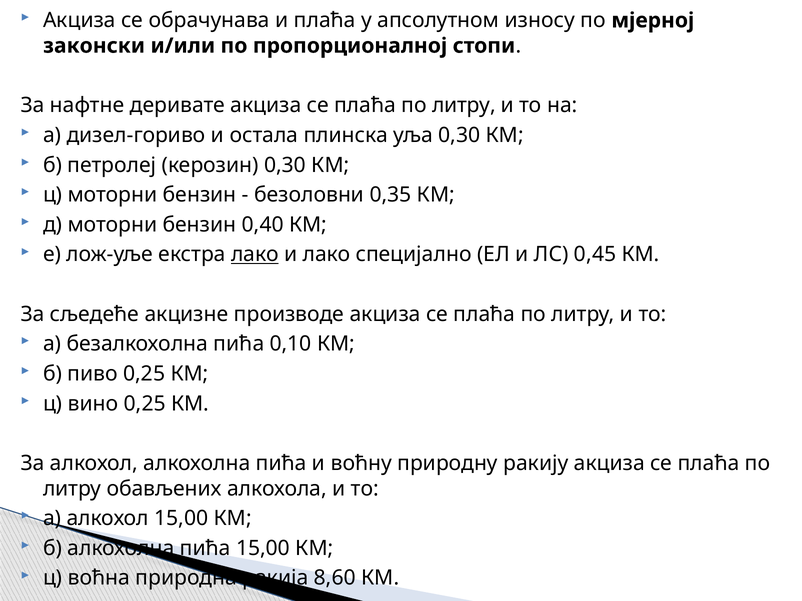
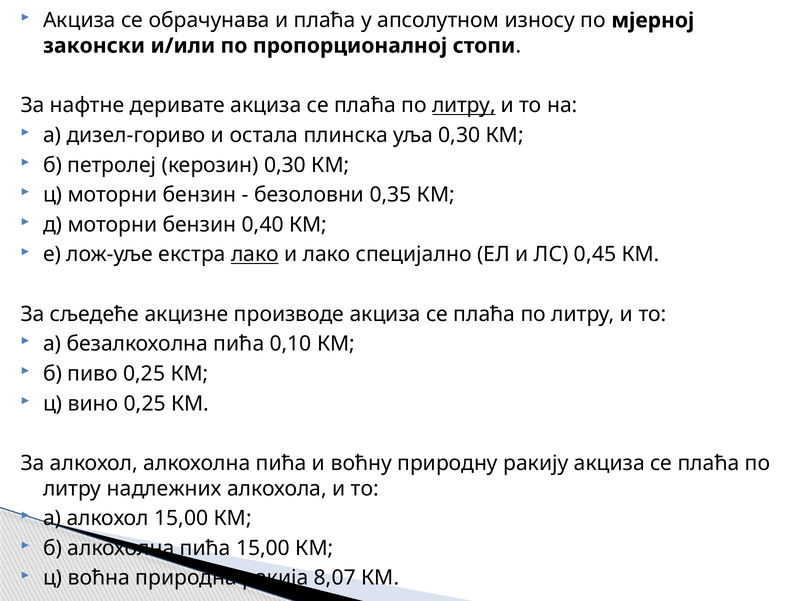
литру underline: none -> present (464, 105)
обављених: обављених -> надлежних (164, 489)
8,60: 8,60 -> 8,07 (335, 578)
